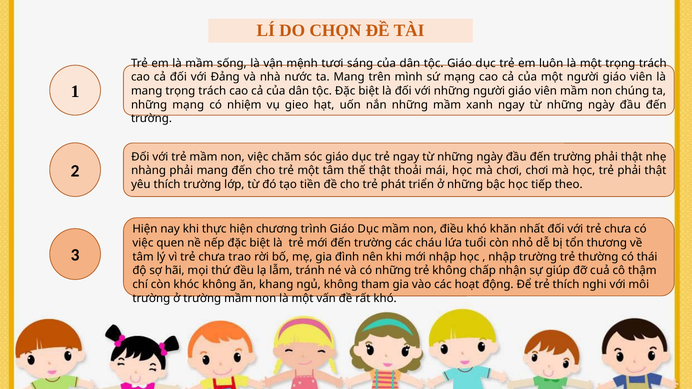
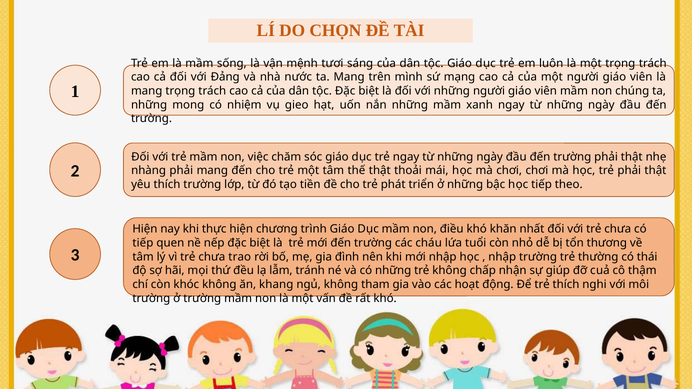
những mạng: mạng -> mong (188, 105)
việc: việc -> tiếp (143, 243)
